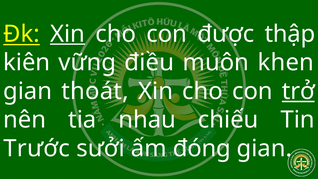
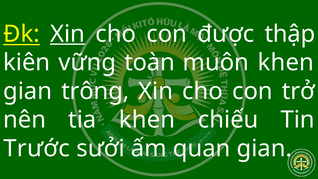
điều: điều -> toàn (150, 62)
thoát: thoát -> trông (95, 91)
trở underline: present -> none (298, 91)
tia nhau: nhau -> khen (147, 120)
đóng: đóng -> quan (202, 148)
